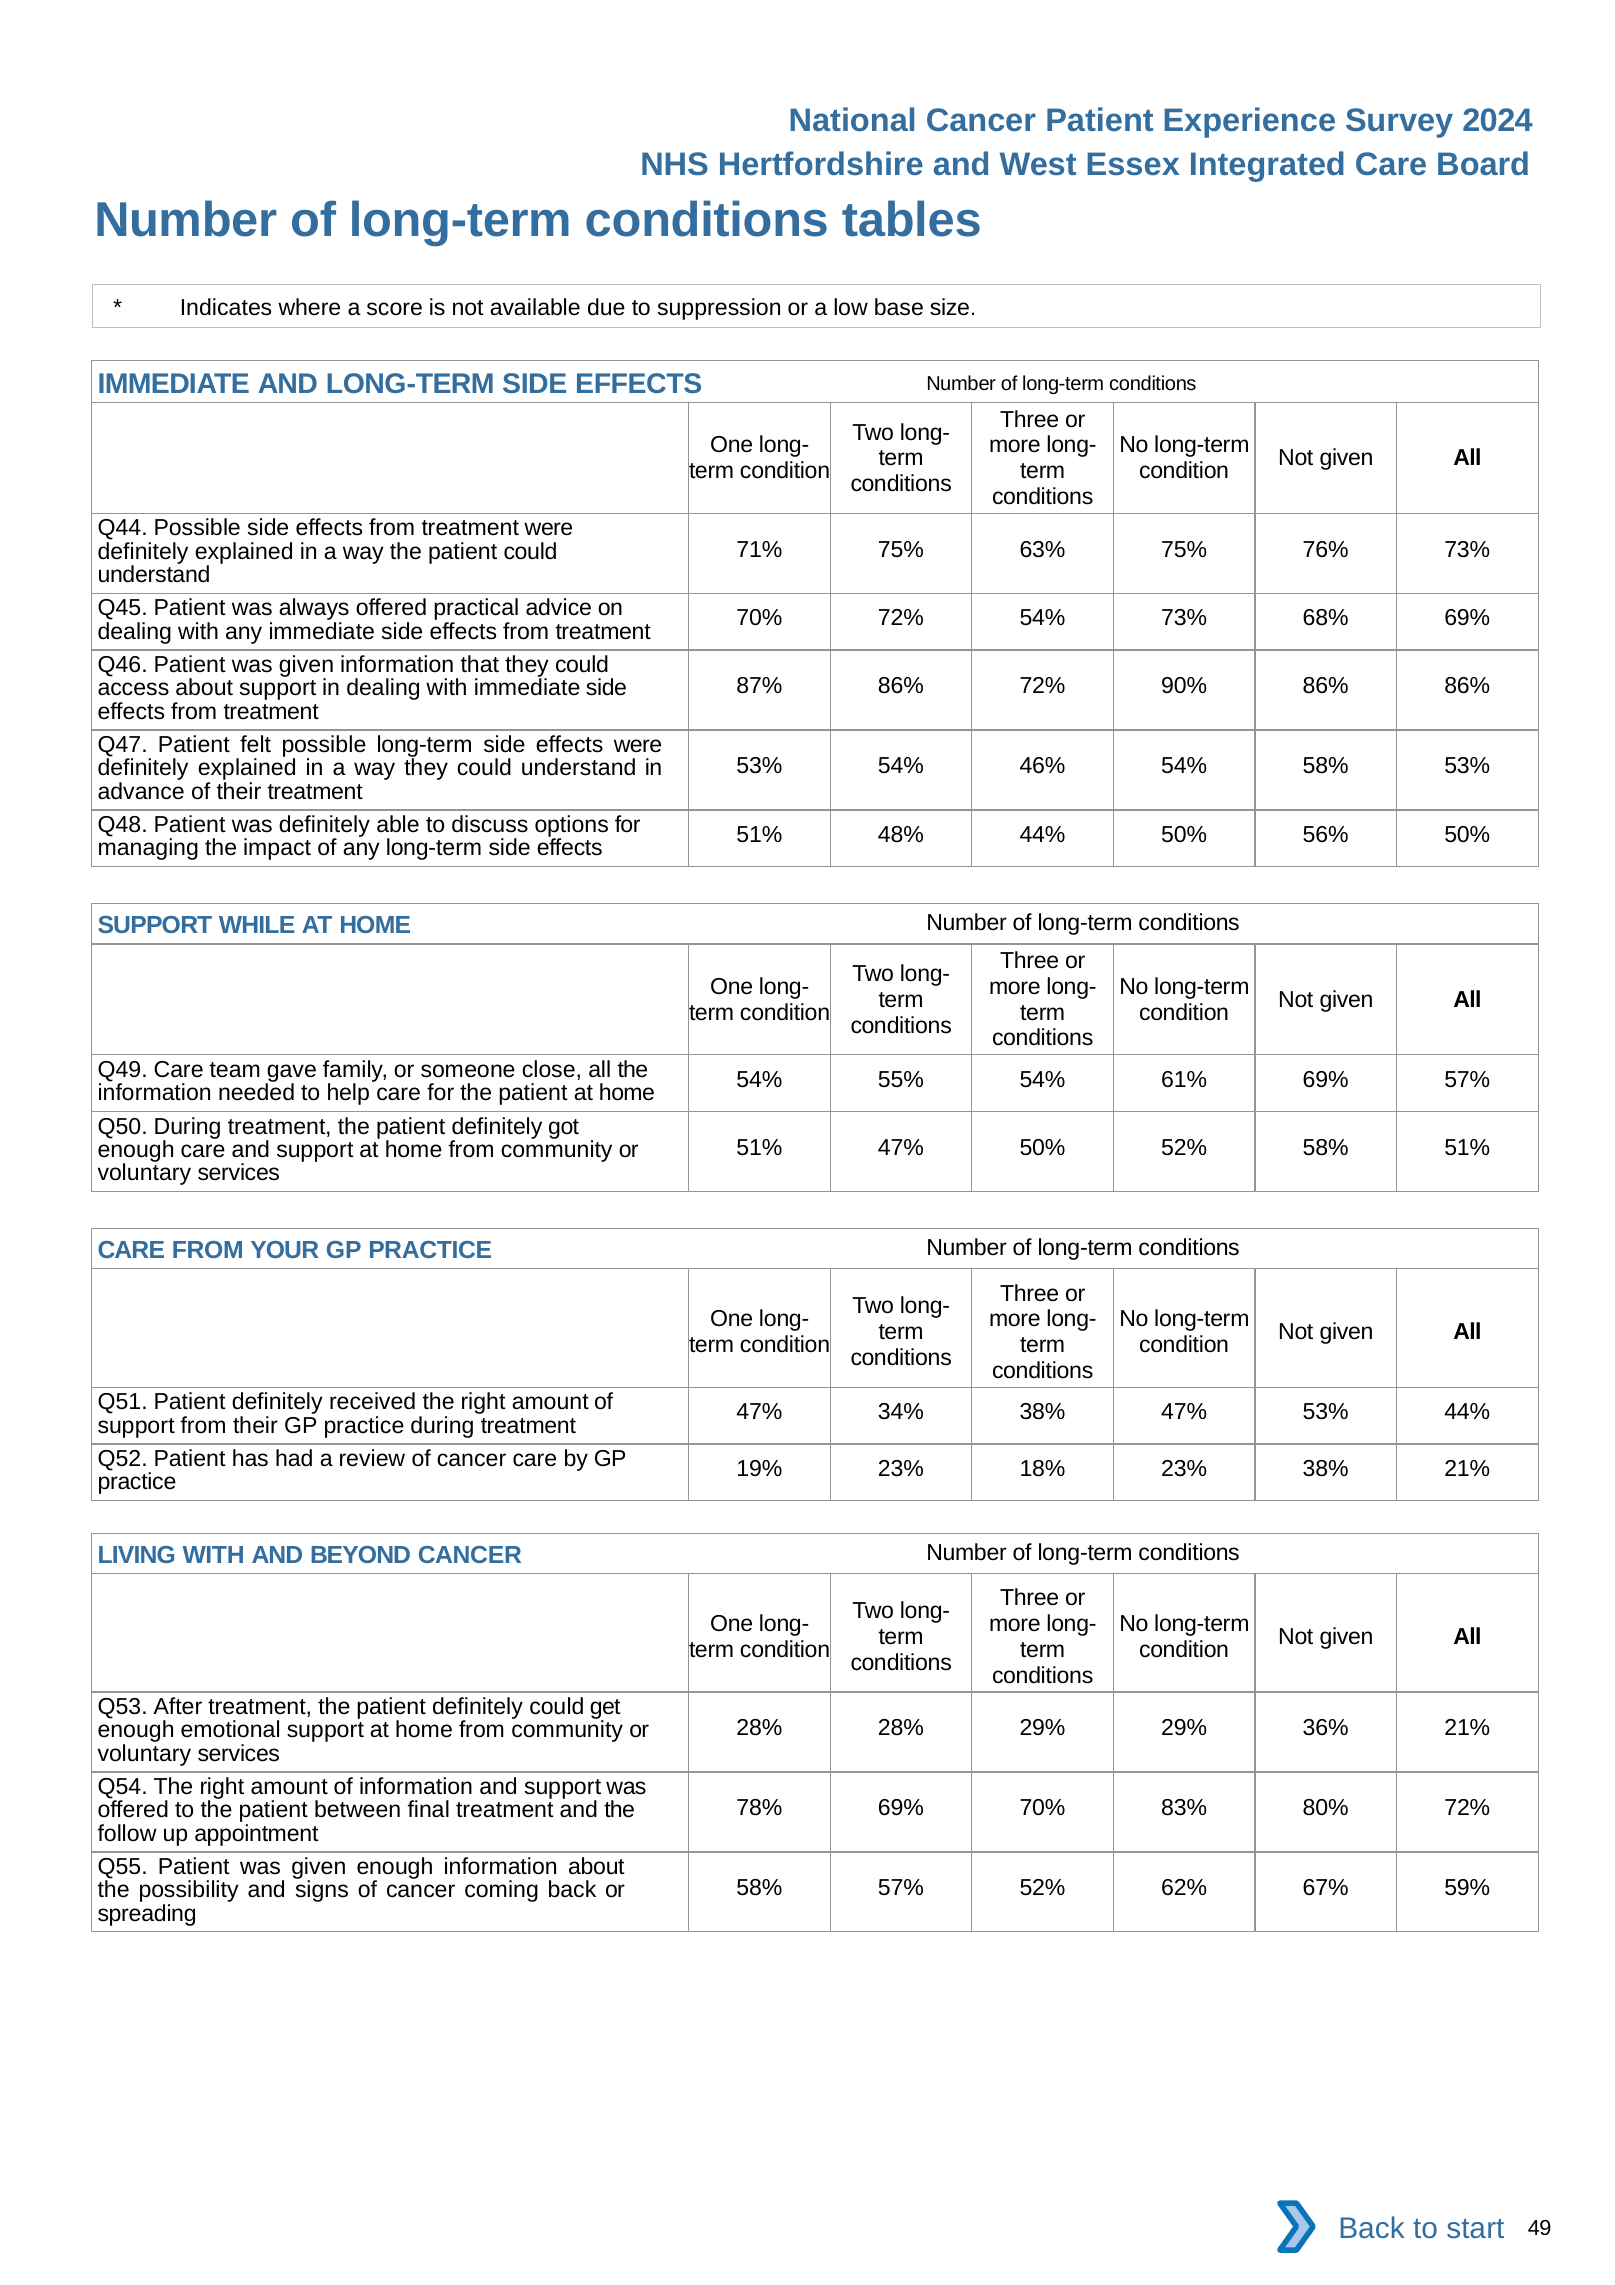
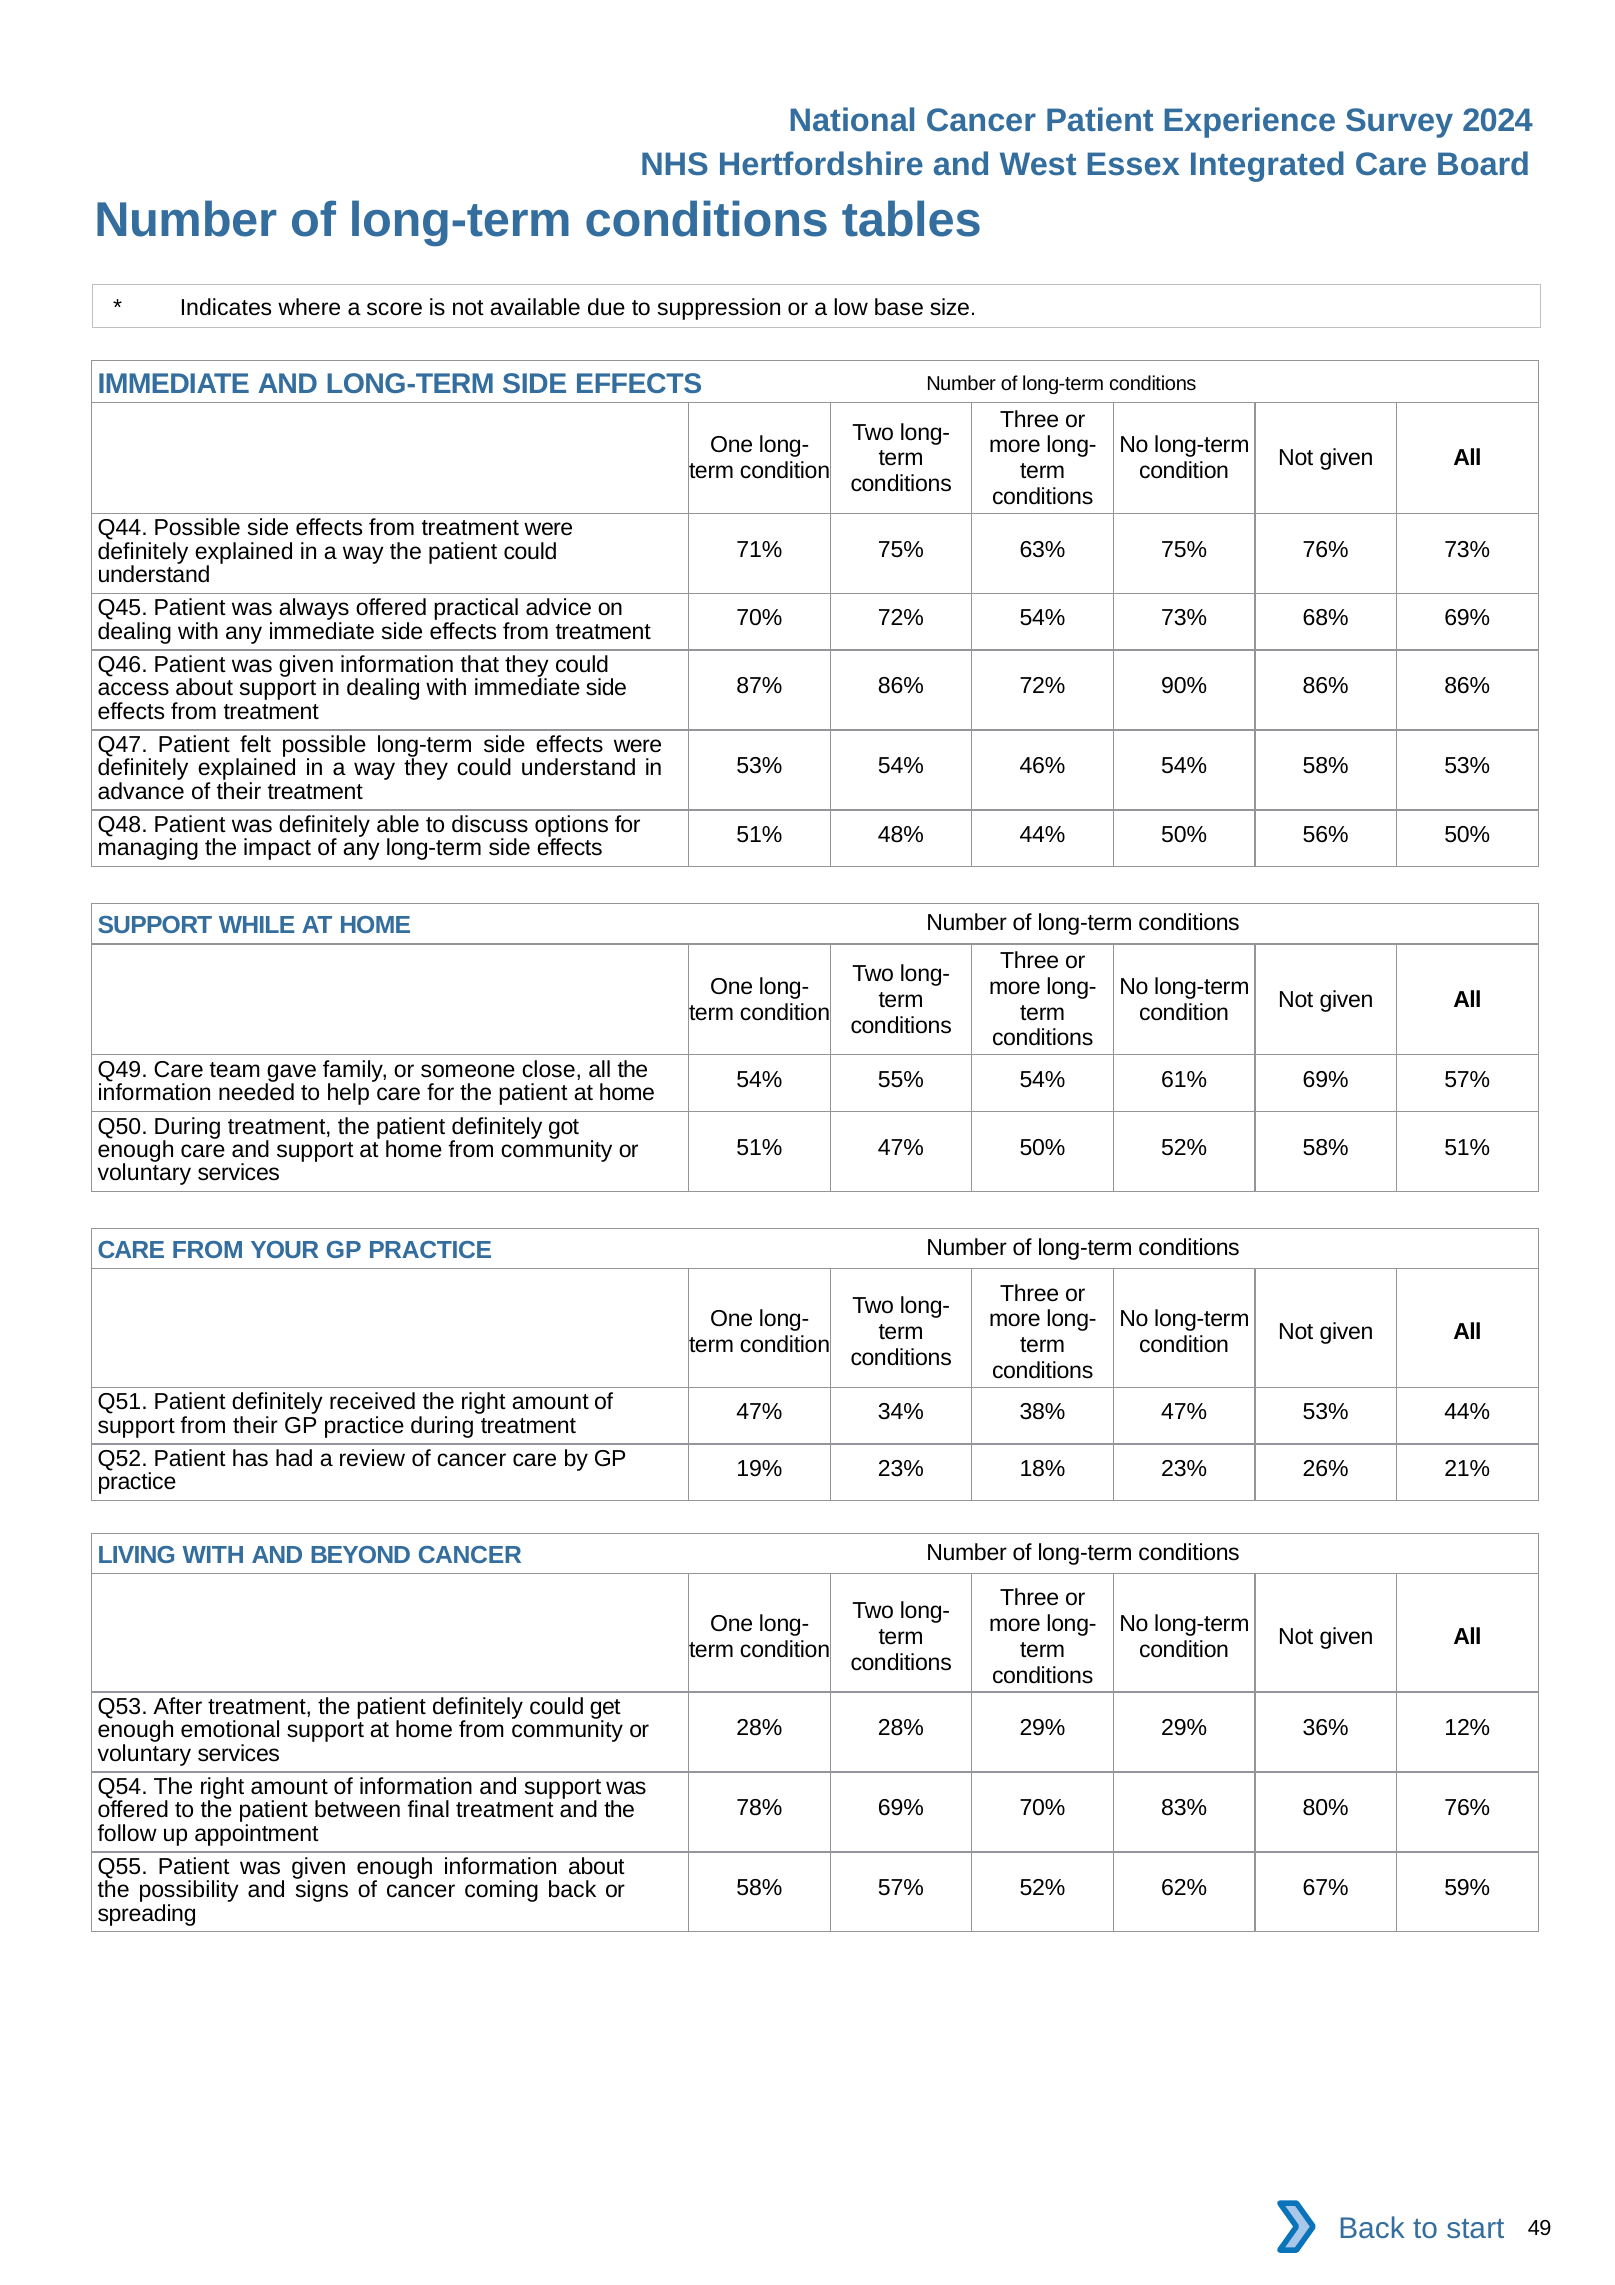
23% 38%: 38% -> 26% (1326, 1469)
36% 21%: 21% -> 12% (1467, 1729)
80% 72%: 72% -> 76% (1467, 1809)
